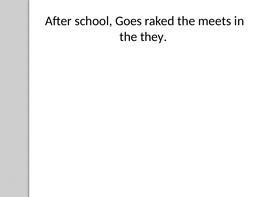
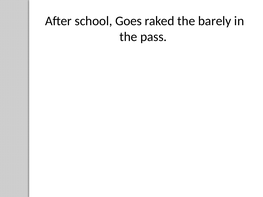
meets: meets -> barely (215, 21)
they: they -> pass (154, 37)
